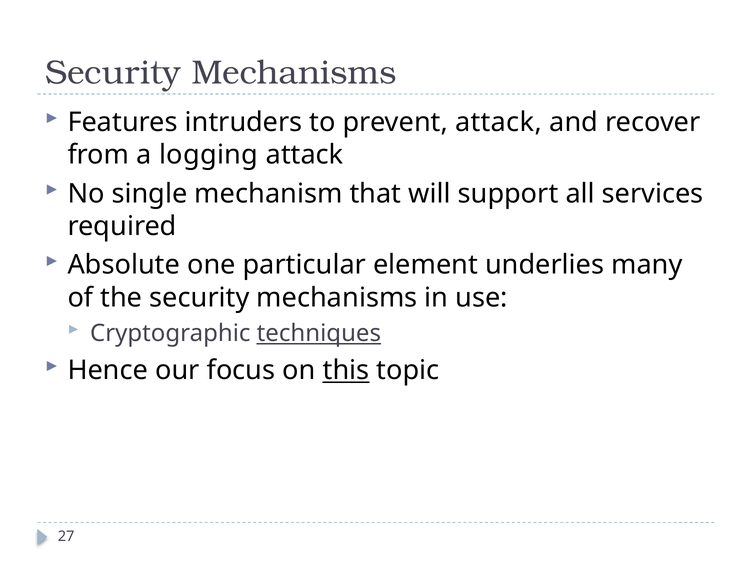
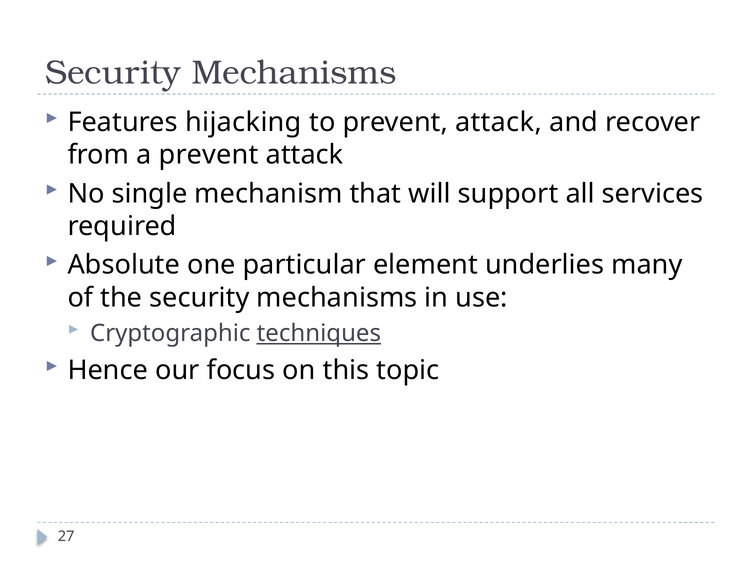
intruders: intruders -> hijacking (243, 122)
a logging: logging -> prevent (209, 155)
this underline: present -> none (346, 370)
